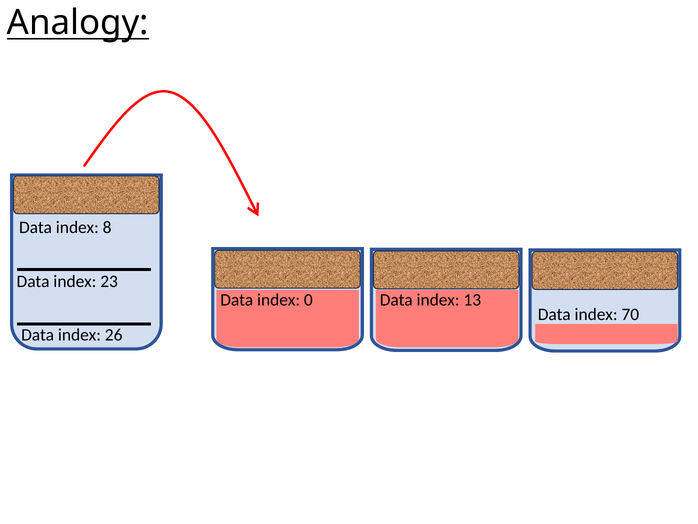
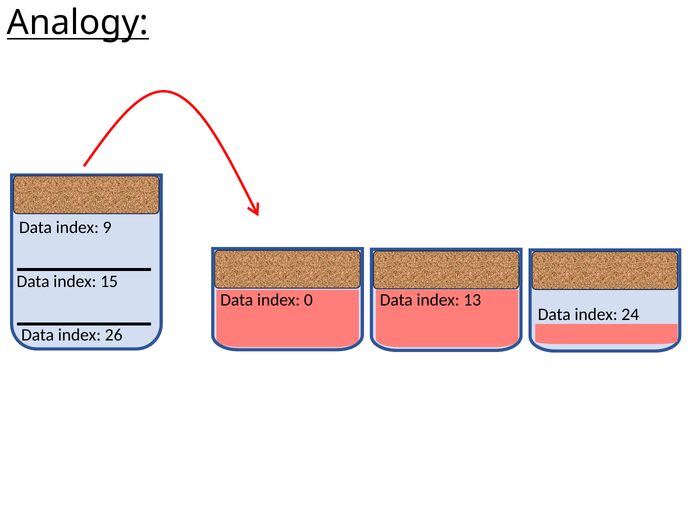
8: 8 -> 9 (107, 227)
23: 23 -> 15 (109, 281)
70: 70 -> 24 (630, 314)
